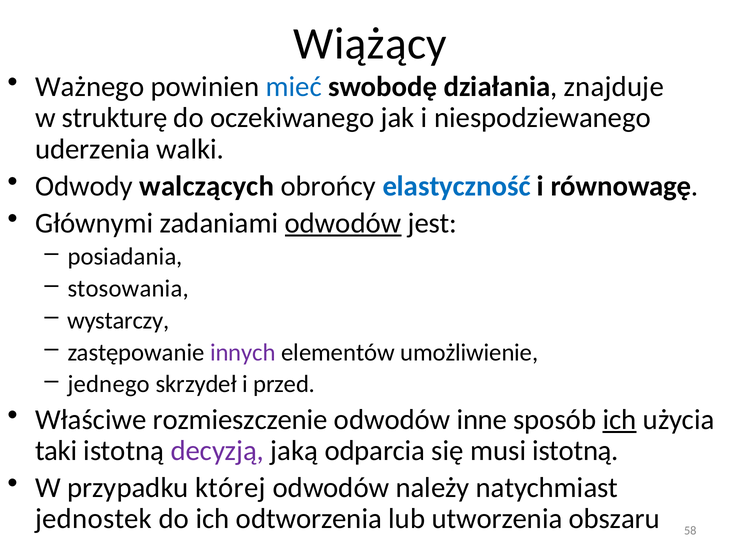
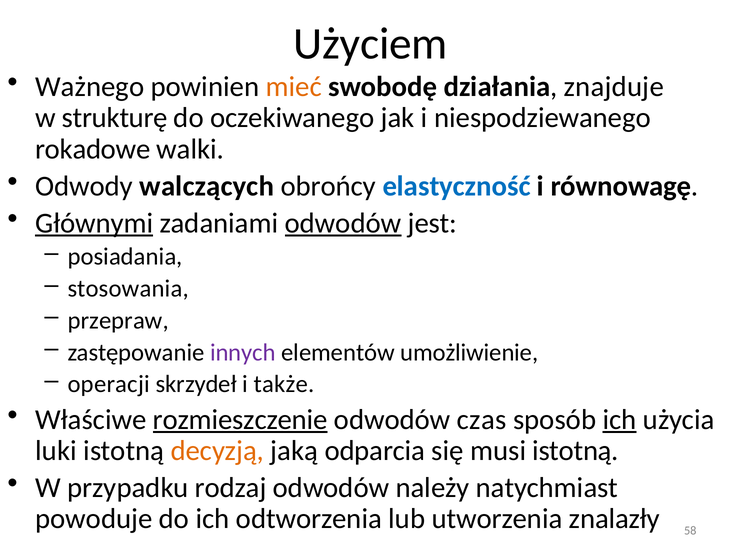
Wiążący: Wiążący -> Użyciem (371, 44)
mieć colour: blue -> orange (294, 87)
uderzenia: uderzenia -> rokadowe (93, 149)
Głównymi underline: none -> present (94, 223)
wystarczy: wystarczy -> przepraw (118, 320)
jednego: jednego -> operacji (109, 384)
przed: przed -> także (284, 384)
rozmieszczenie underline: none -> present (240, 419)
inne: inne -> czas (482, 419)
taki: taki -> luki (56, 451)
decyzją colour: purple -> orange (217, 451)
której: której -> rodzaj (231, 488)
jednostek: jednostek -> powoduje (94, 519)
obszaru: obszaru -> znalazły (614, 519)
